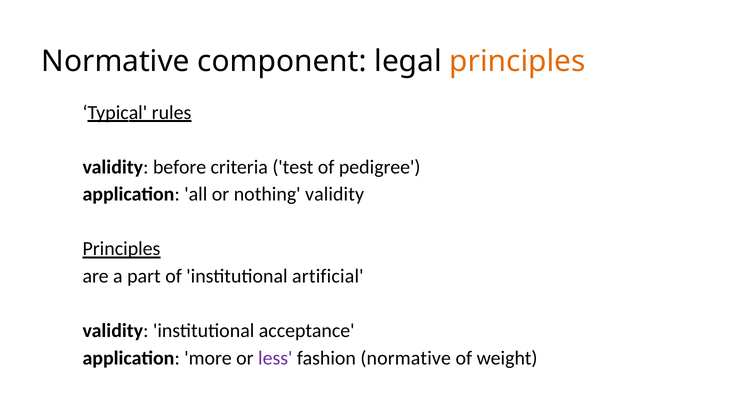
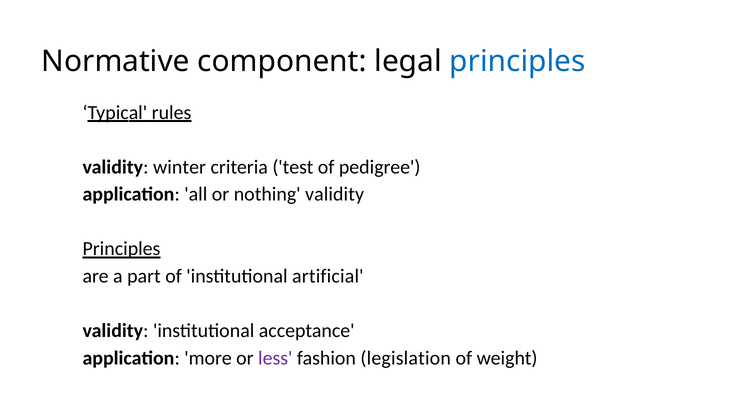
principles colour: orange -> blue (517, 61)
before: before -> winter (180, 167)
fashion normative: normative -> legislation (406, 358)
